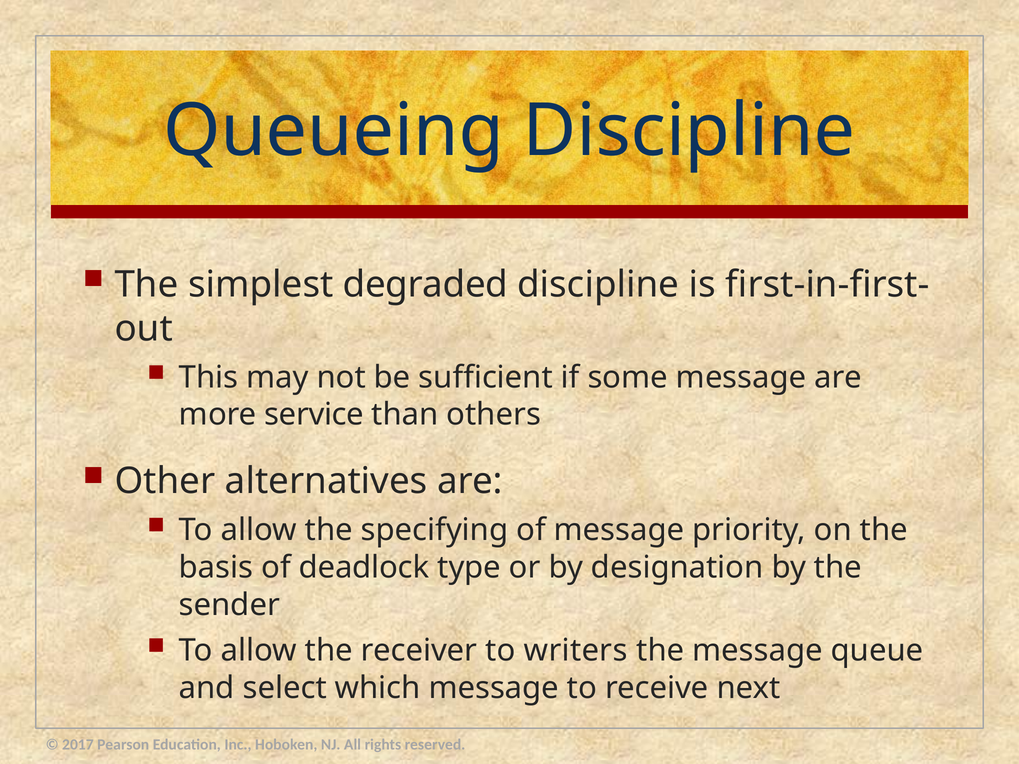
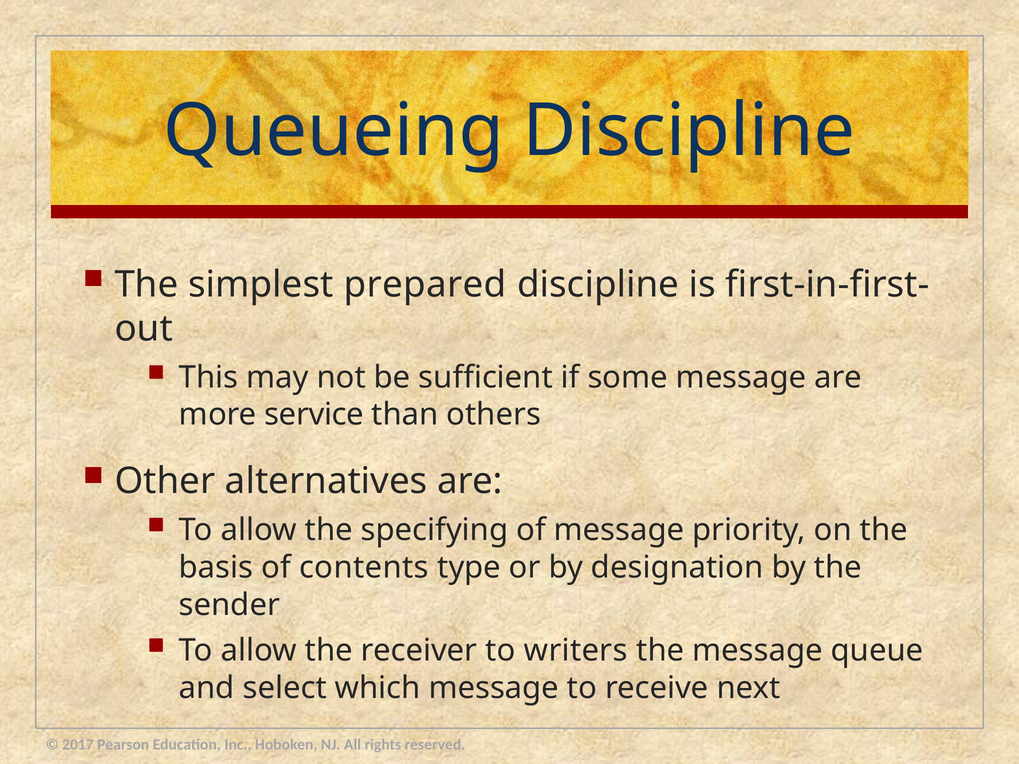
degraded: degraded -> prepared (425, 284)
deadlock: deadlock -> contents (364, 568)
